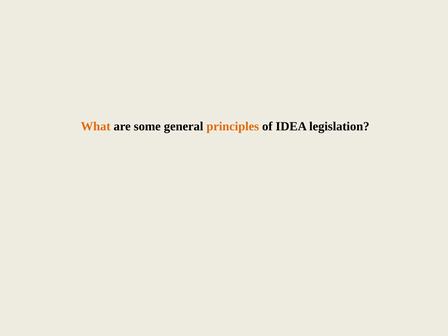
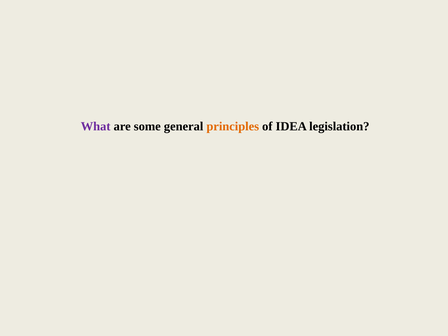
What colour: orange -> purple (96, 126)
